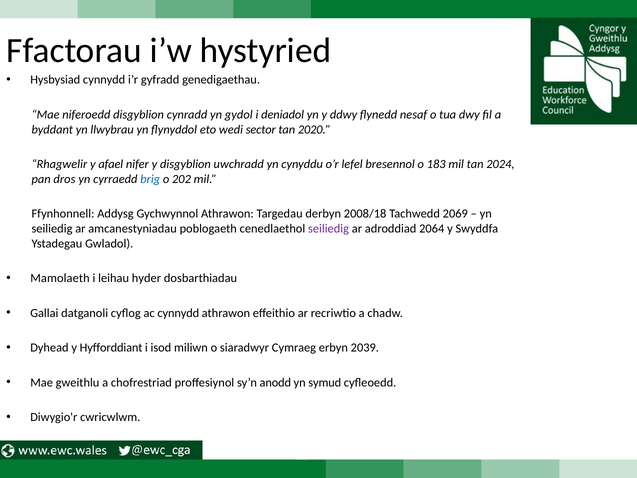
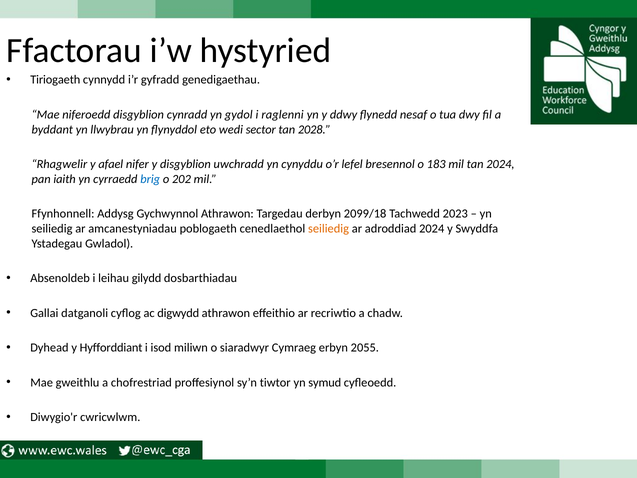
Hysbysiad: Hysbysiad -> Tiriogaeth (55, 80)
deniadol: deniadol -> raglenni (283, 115)
2020: 2020 -> 2028 (314, 129)
dros: dros -> iaith (65, 179)
2008/18: 2008/18 -> 2099/18 (365, 214)
2069: 2069 -> 2023 (455, 214)
seiliedig colour: purple -> orange (329, 229)
adroddiad 2064: 2064 -> 2024 (432, 229)
Mamolaeth: Mamolaeth -> Absenoldeb (60, 278)
hyder: hyder -> gilydd (147, 278)
ac cynnydd: cynnydd -> digwydd (178, 313)
2039: 2039 -> 2055 (365, 348)
anodd: anodd -> tiwtor (275, 382)
